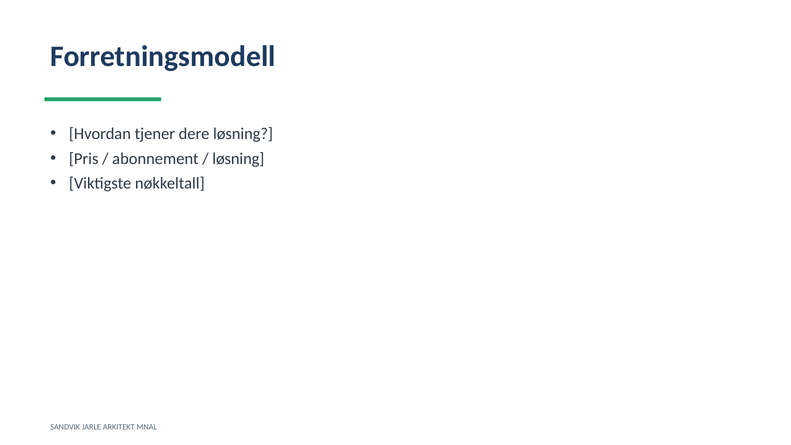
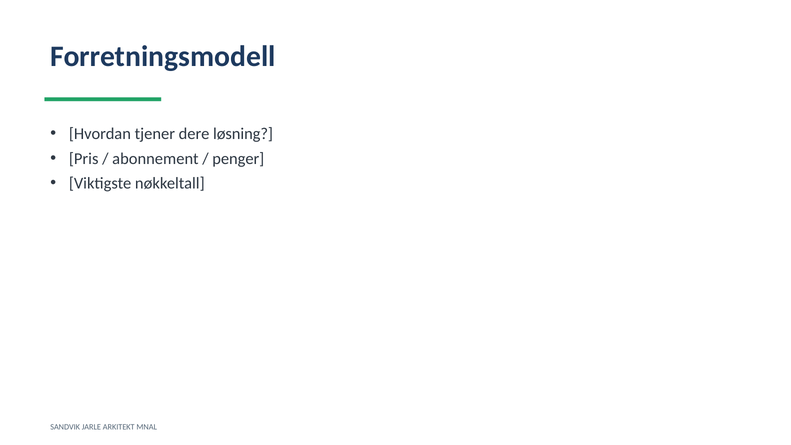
løsning: løsning -> penger (238, 159)
